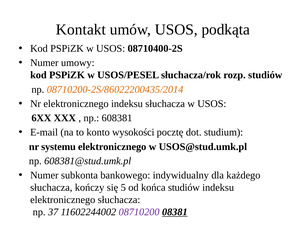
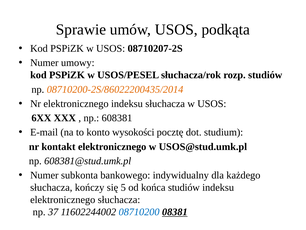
Kontakt: Kontakt -> Sprawie (81, 29)
08710400-2S: 08710400-2S -> 08710207-2S (155, 48)
systemu: systemu -> kontakt (58, 146)
08710200 colour: purple -> blue (139, 212)
